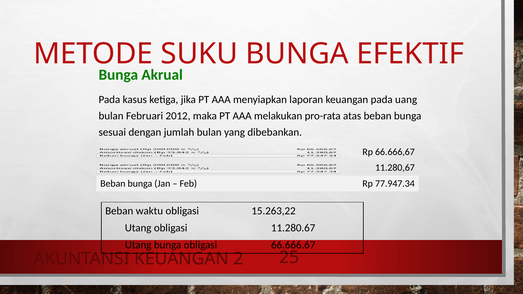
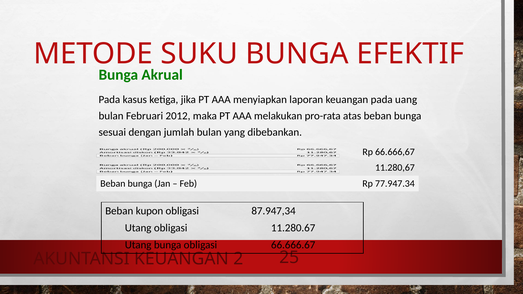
waktu: waktu -> kupon (149, 211)
15.263,22: 15.263,22 -> 87.947,34 (274, 211)
